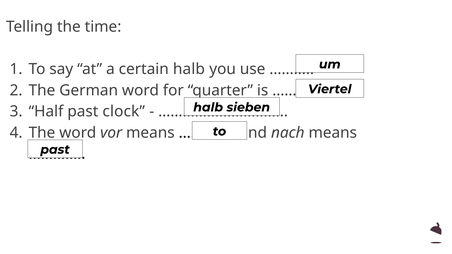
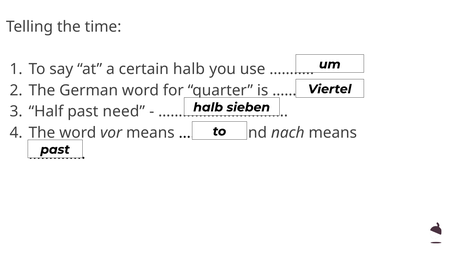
clock: clock -> need (124, 112)
